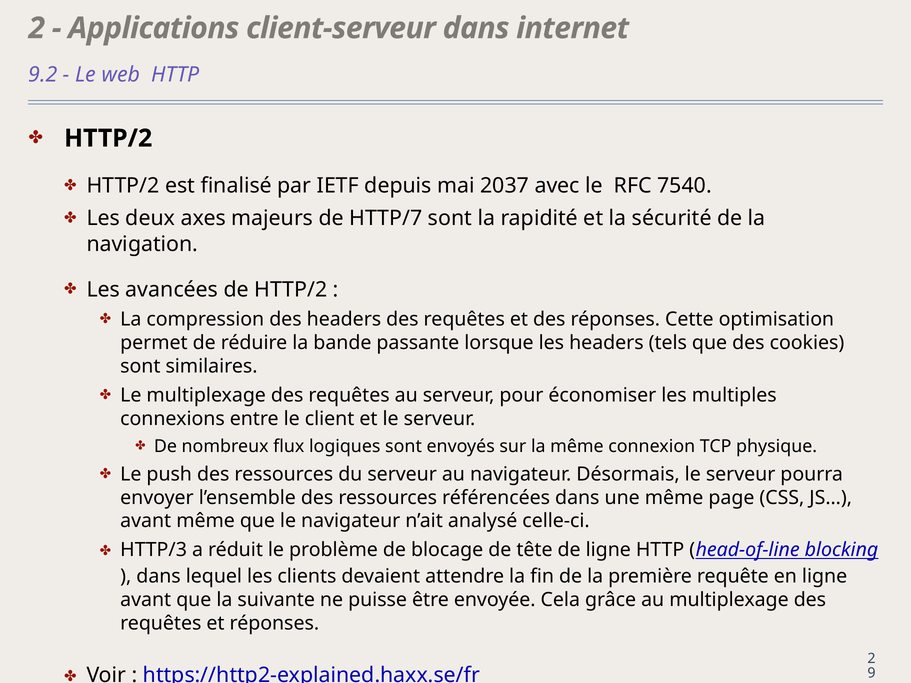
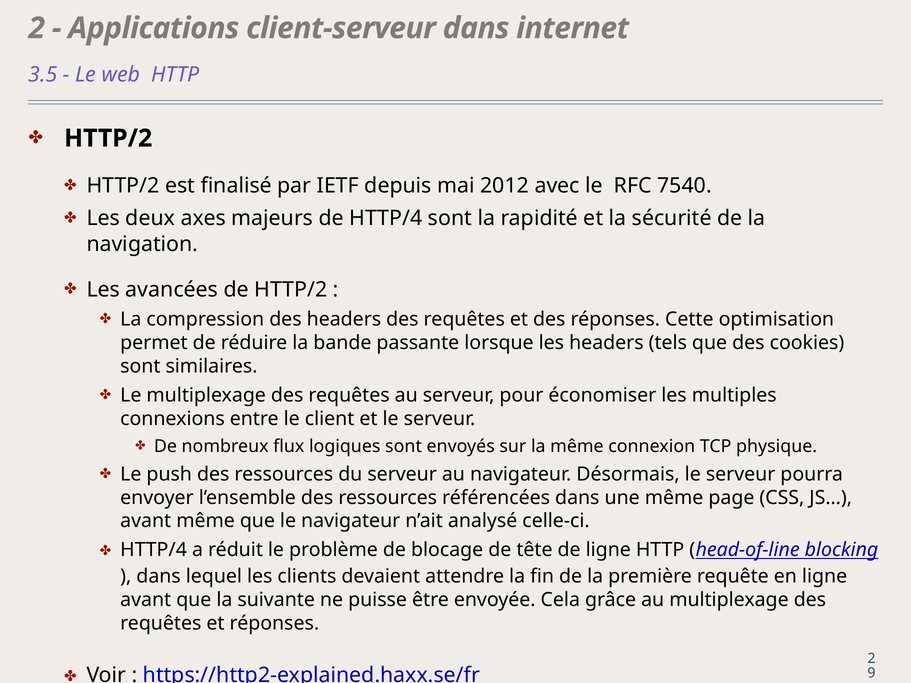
9.2: 9.2 -> 3.5 (43, 75)
2037: 2037 -> 2012 (505, 186)
de HTTP/7: HTTP/7 -> HTTP/4 (386, 219)
HTTP/3: HTTP/3 -> HTTP/4 (154, 550)
